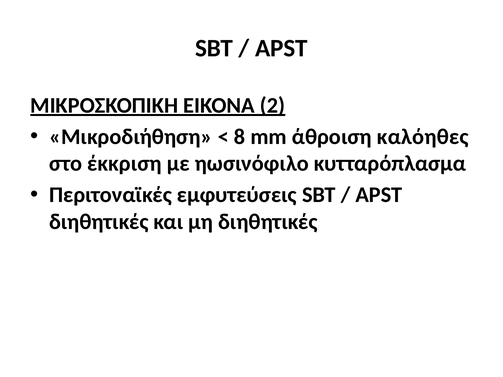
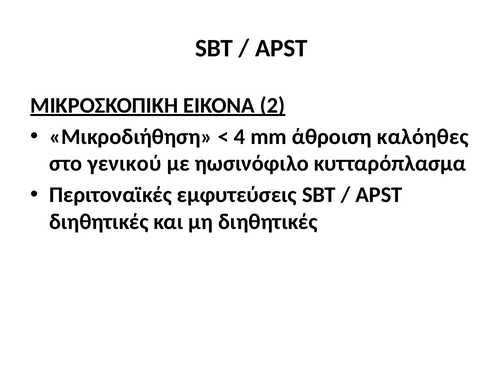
8: 8 -> 4 (240, 137)
έκκριση: έκκριση -> γενικού (124, 164)
